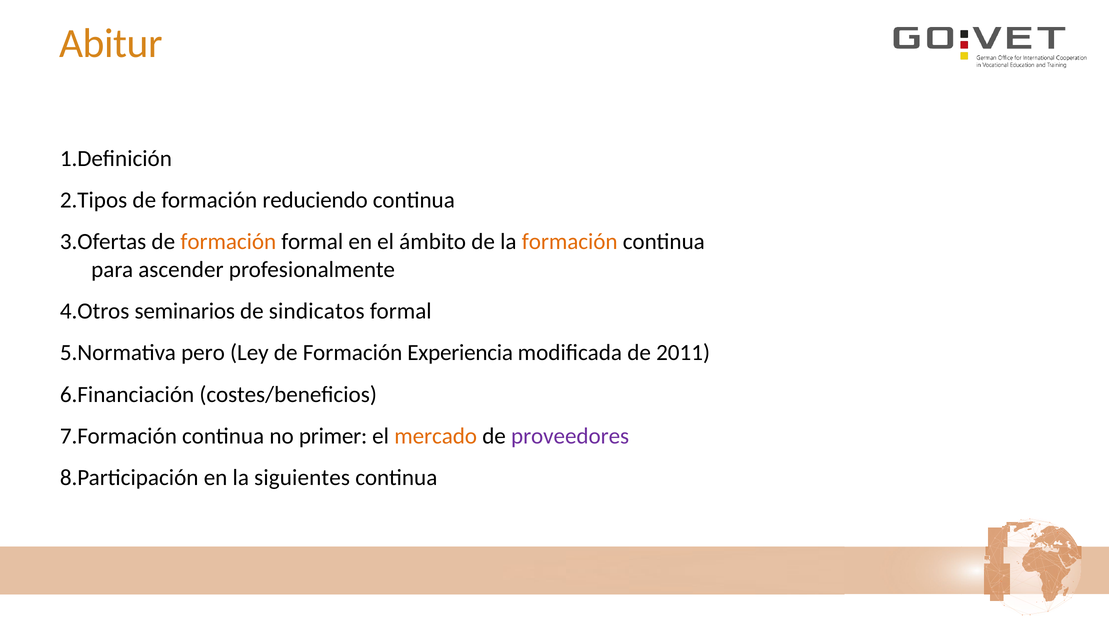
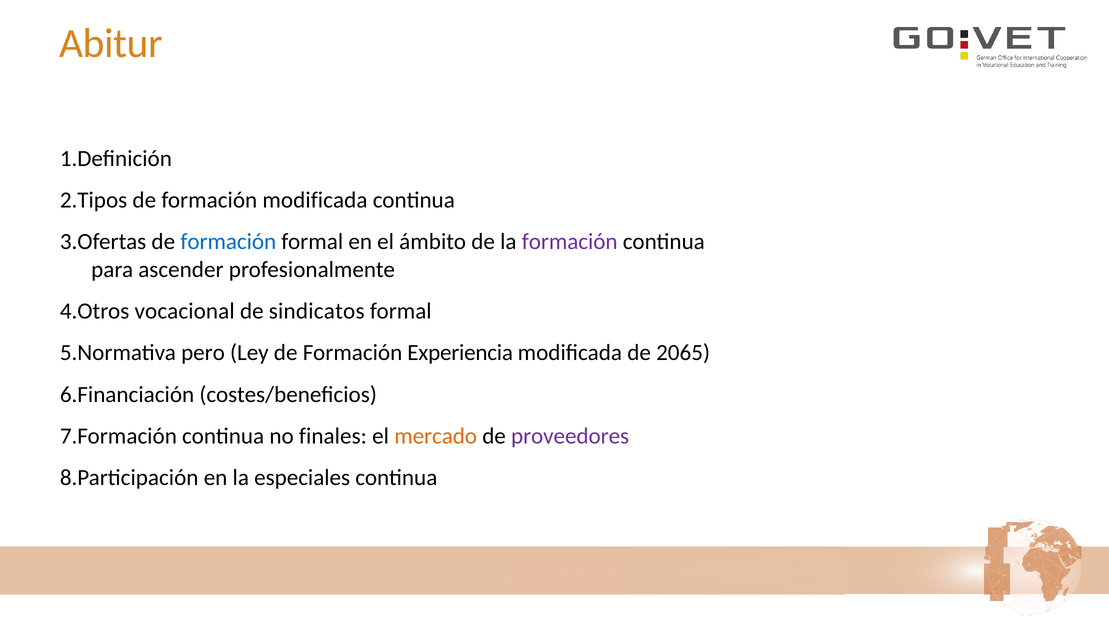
formación reduciendo: reduciendo -> modificada (315, 200)
formación colour: orange -> blue (228, 242)
formación colour: orange -> purple (570, 242)
seminarios: seminarios -> vocacional (185, 311)
2011: 2011 -> 2065 (683, 353)
primer: primer -> finales (333, 436)
siguientes: siguientes -> especiales (302, 477)
